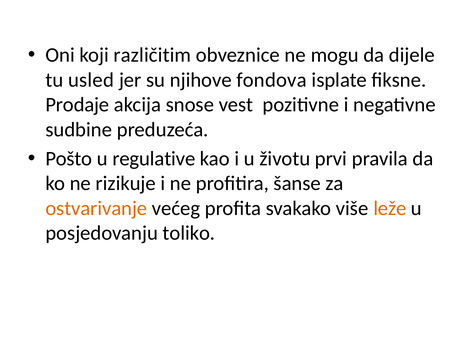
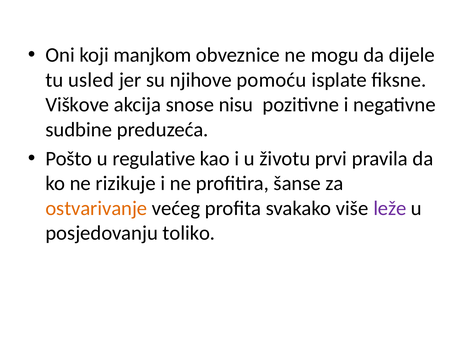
različitim: različitim -> manjkom (153, 55)
fondova: fondova -> pomoću (271, 80)
Prodaje: Prodaje -> Viškove (77, 105)
vest: vest -> nisu (236, 105)
leže colour: orange -> purple (390, 209)
